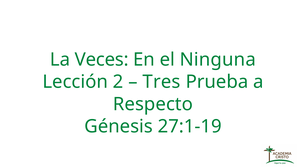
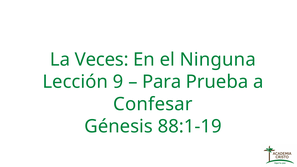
2: 2 -> 9 (118, 82)
Tres: Tres -> Para (162, 82)
Respecto: Respecto -> Confesar (153, 104)
27:1-19: 27:1-19 -> 88:1-19 (190, 126)
